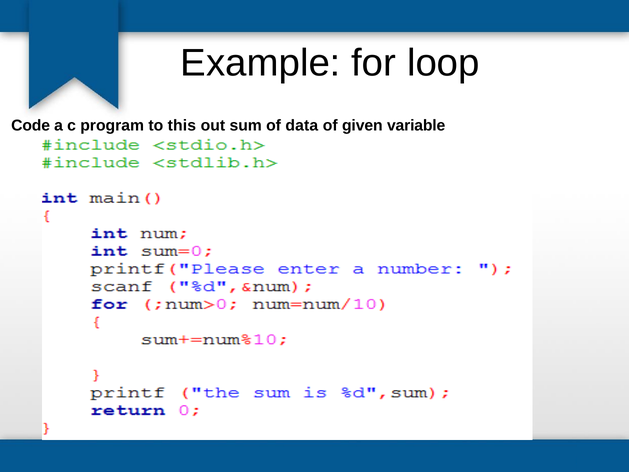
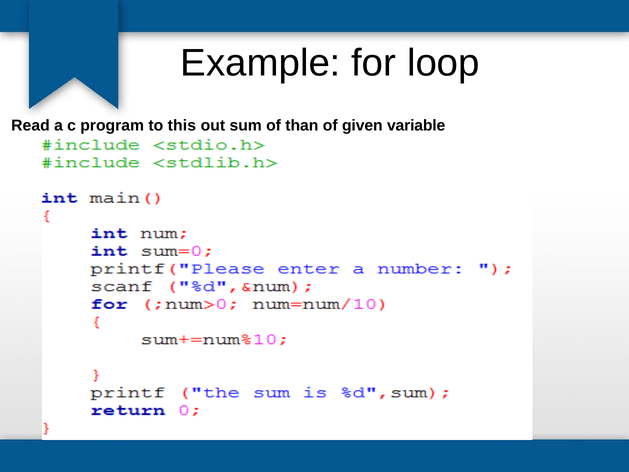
Code: Code -> Read (30, 125)
data: data -> than (302, 125)
